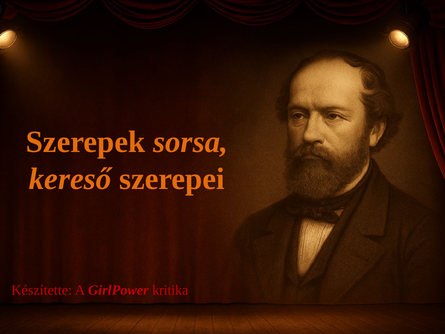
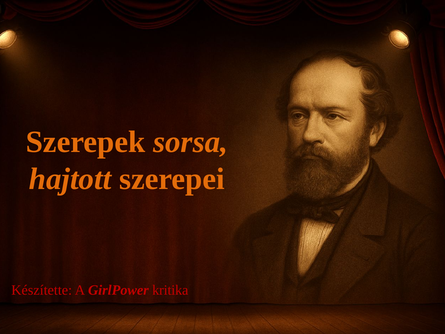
kereső: kereső -> hajtott (70, 179)
